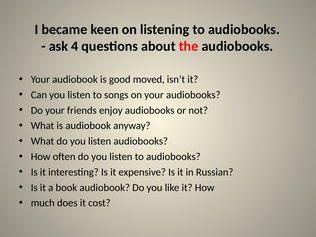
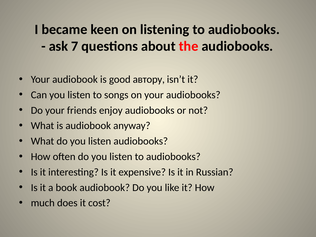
4: 4 -> 7 (75, 46)
moved: moved -> автору (149, 79)
